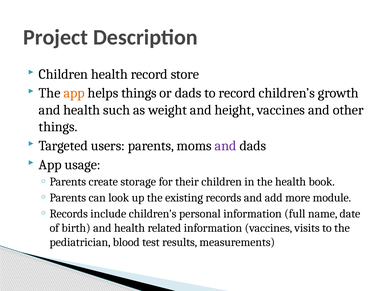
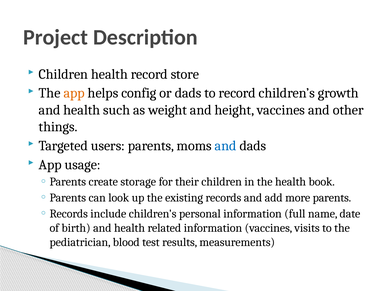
helps things: things -> config (139, 93)
and colour: purple -> blue (226, 146)
more module: module -> parents (332, 198)
